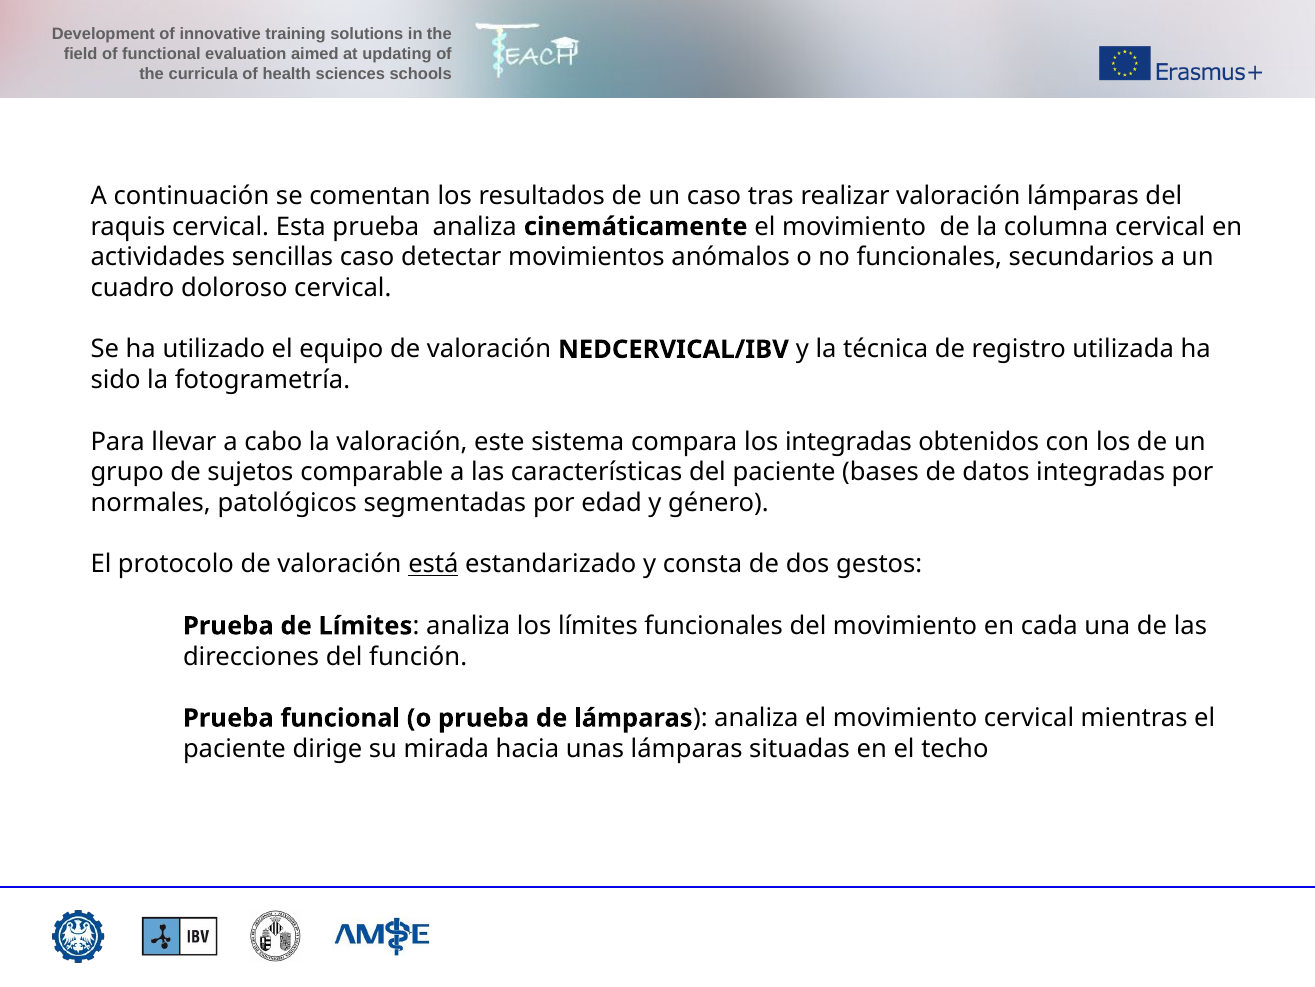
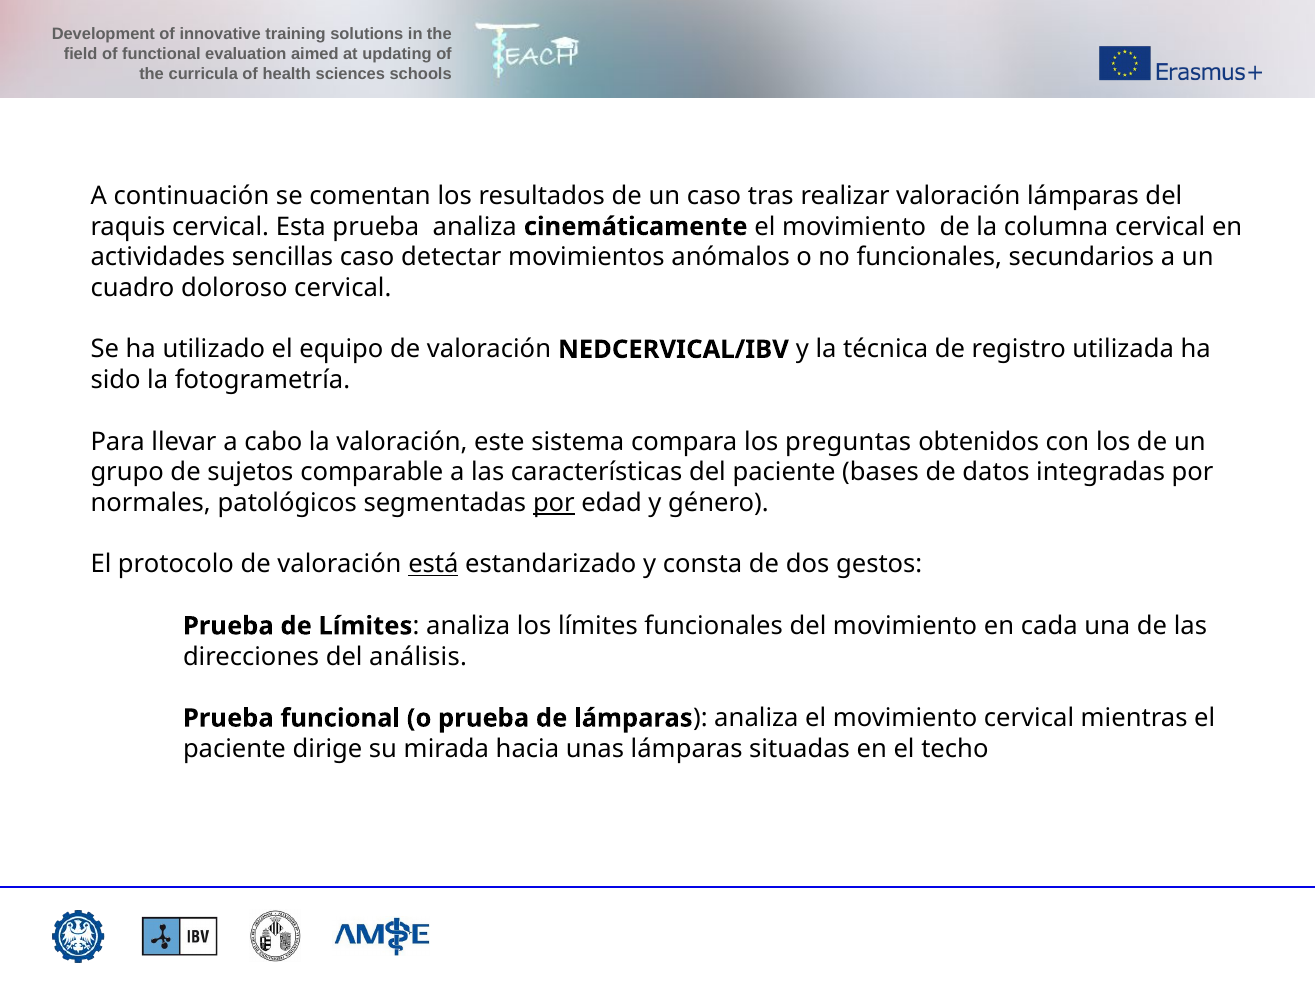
los integradas: integradas -> preguntas (848, 441)
por underline: none -> present (554, 503)
función: función -> análisis (418, 656)
